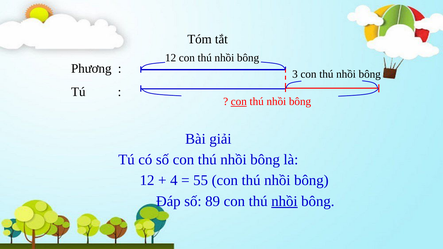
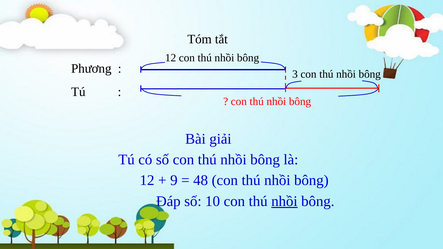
con underline: present -> none (239, 102)
4: 4 -> 9 (174, 181)
55: 55 -> 48 (201, 181)
89: 89 -> 10 (213, 201)
